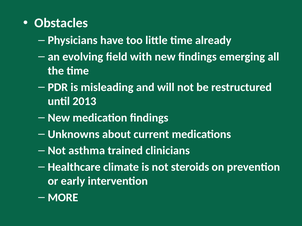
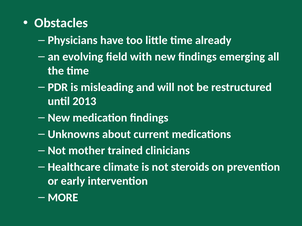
asthma: asthma -> mother (87, 151)
